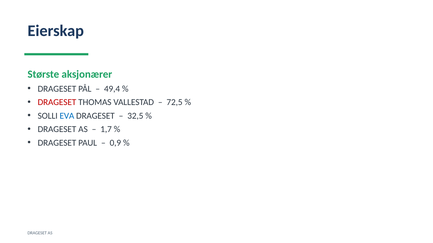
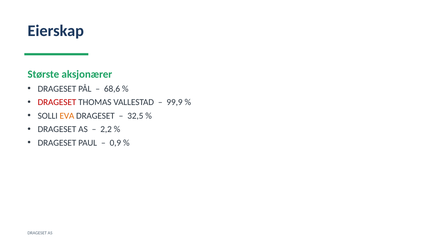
49,4: 49,4 -> 68,6 (112, 89)
72,5: 72,5 -> 99,9 (175, 103)
EVA colour: blue -> orange (67, 116)
1,7: 1,7 -> 2,2 (106, 130)
